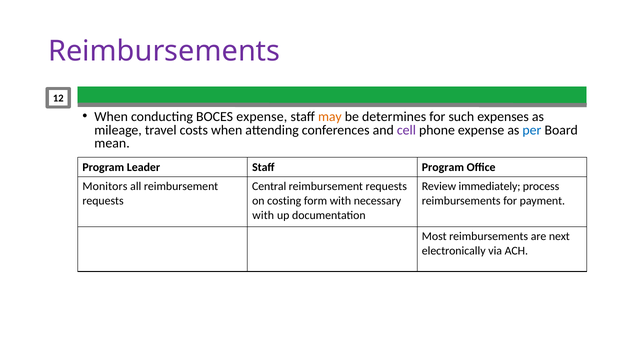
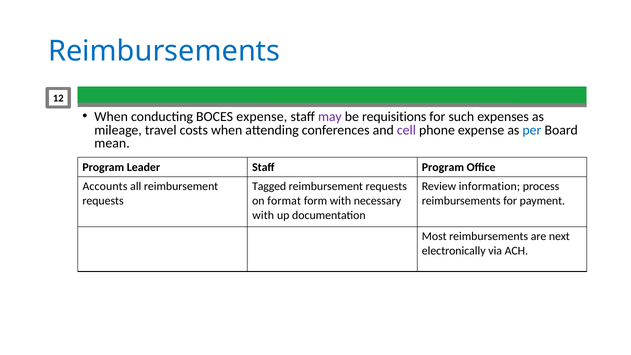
Reimbursements colour: purple -> blue (164, 51)
may colour: orange -> purple (330, 117)
determines: determines -> requisitions (394, 117)
Monitors: Monitors -> Accounts (105, 186)
Central: Central -> Tagged (269, 186)
immediately: immediately -> information (489, 186)
costing: costing -> format (284, 201)
